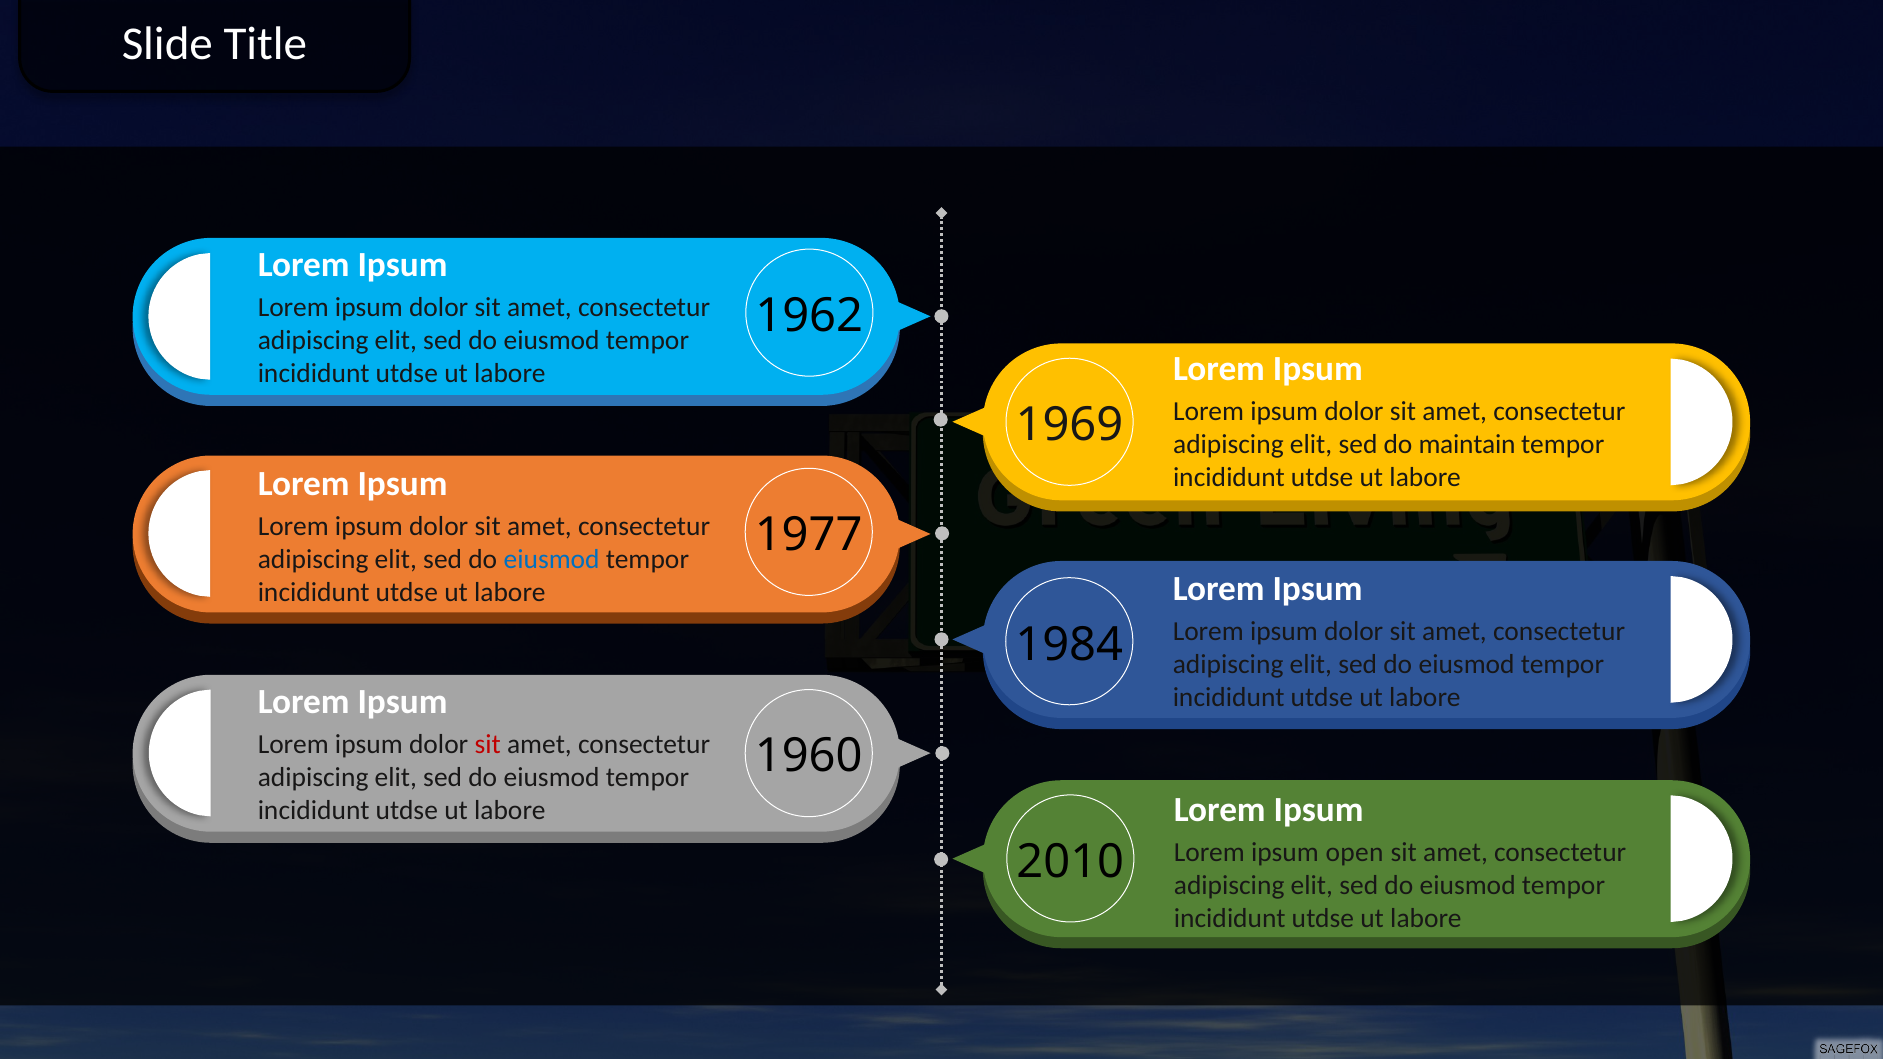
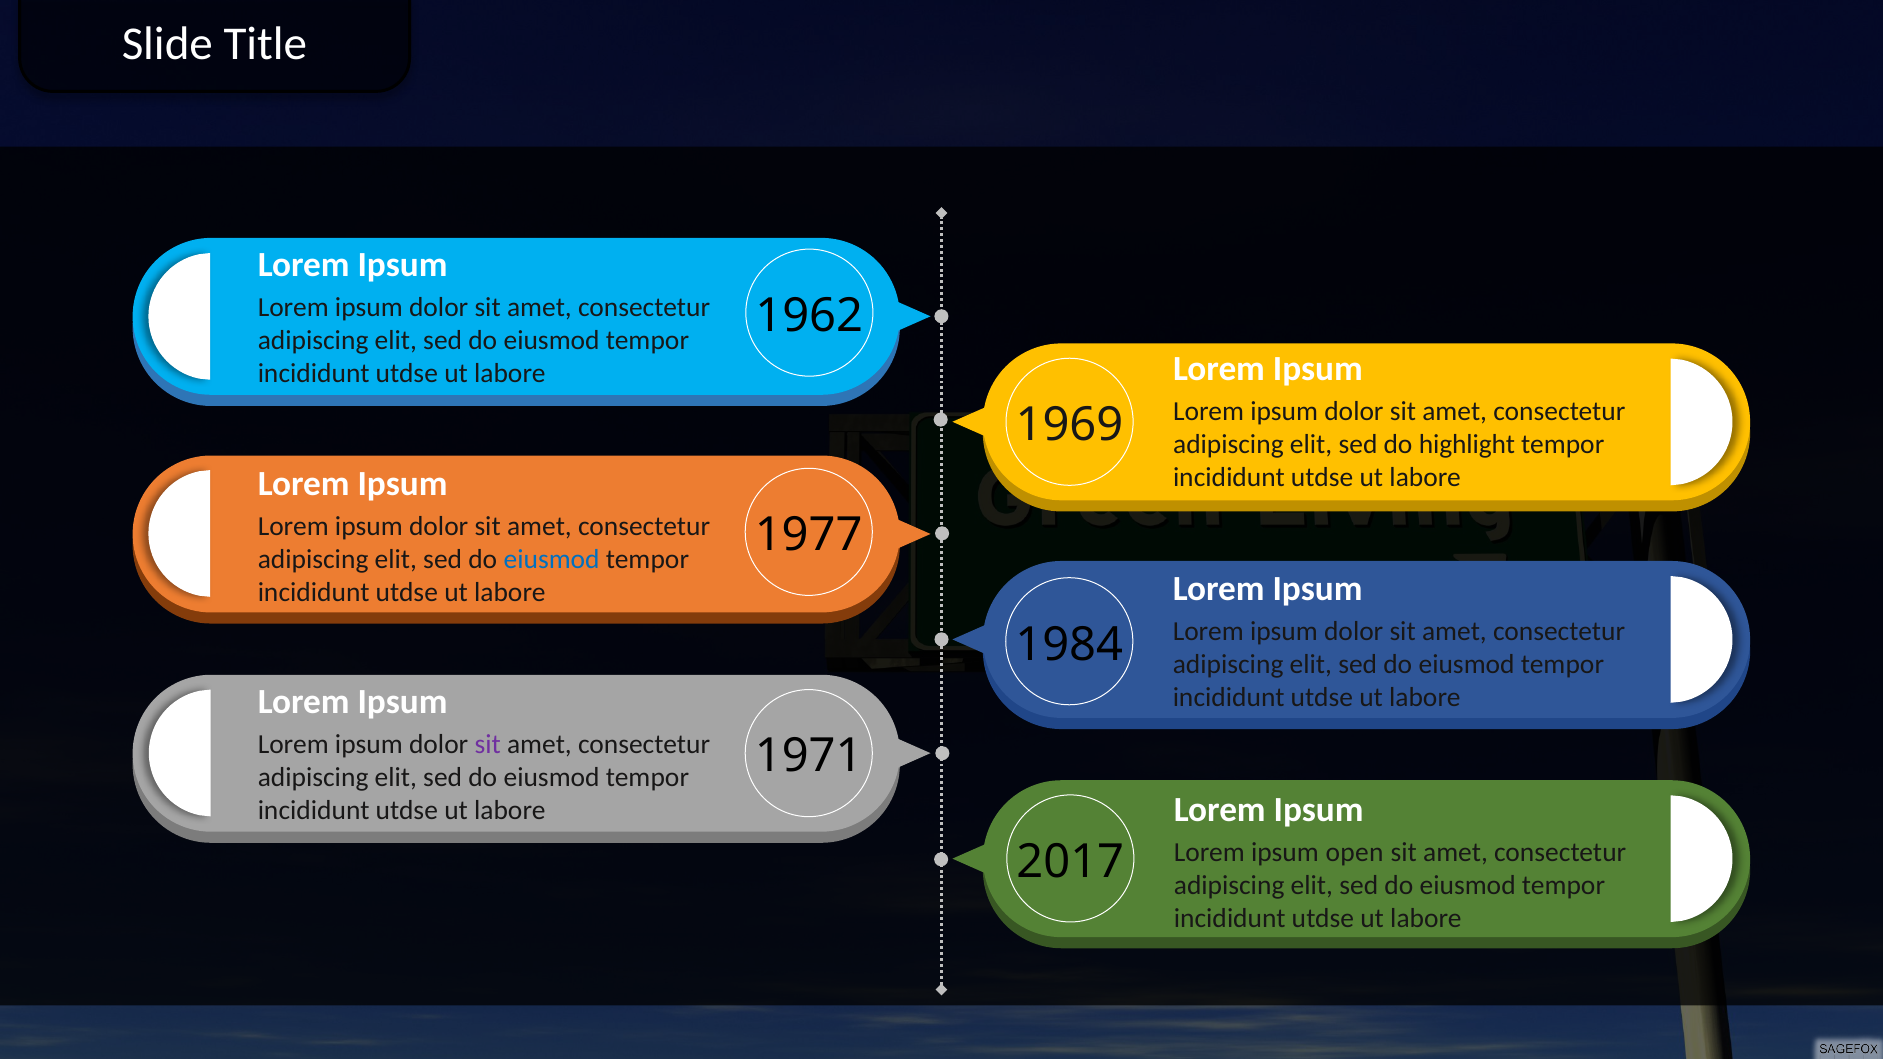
maintain: maintain -> highlight (1467, 444)
sit colour: red -> purple (488, 745)
1960: 1960 -> 1971 (809, 757)
2010: 2010 -> 2017 (1070, 862)
